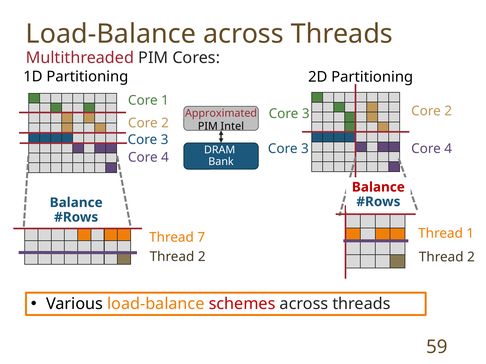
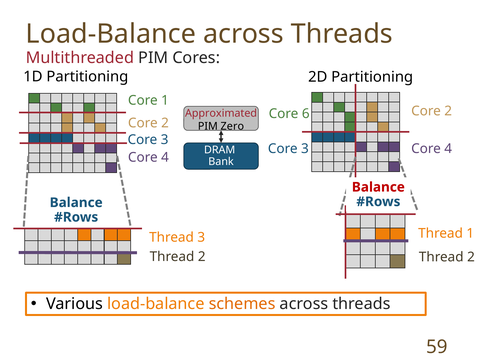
3: 3 -> 6 (306, 114)
Intel: Intel -> Zero (232, 126)
Thread 7: 7 -> 3 (201, 238)
schemes colour: red -> orange (242, 304)
